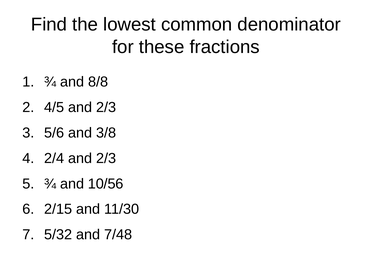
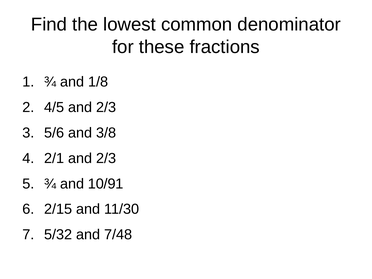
8/8: 8/8 -> 1/8 (98, 82)
2/4: 2/4 -> 2/1 (54, 158)
10/56: 10/56 -> 10/91 (106, 184)
